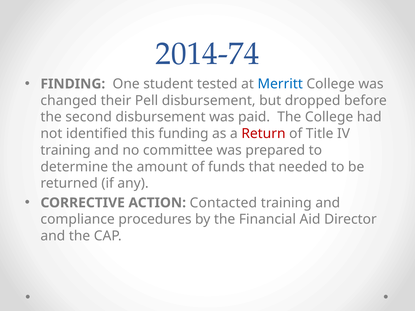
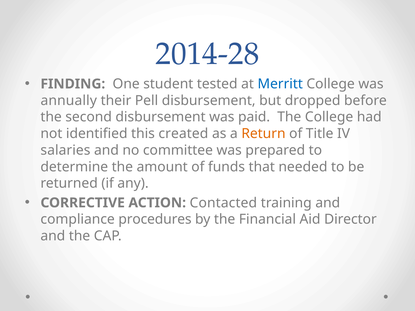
2014-74: 2014-74 -> 2014-28 (208, 54)
changed: changed -> annually (69, 101)
funding: funding -> created (183, 134)
Return colour: red -> orange (263, 134)
training: training -> salaries (65, 150)
